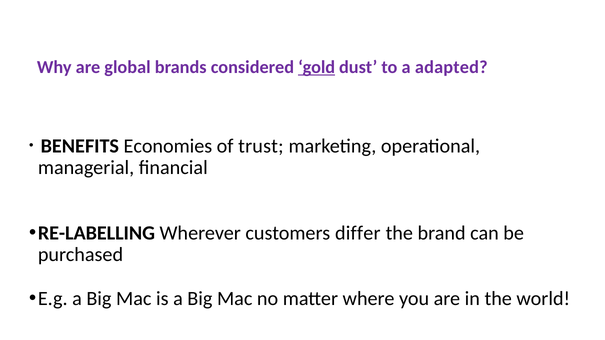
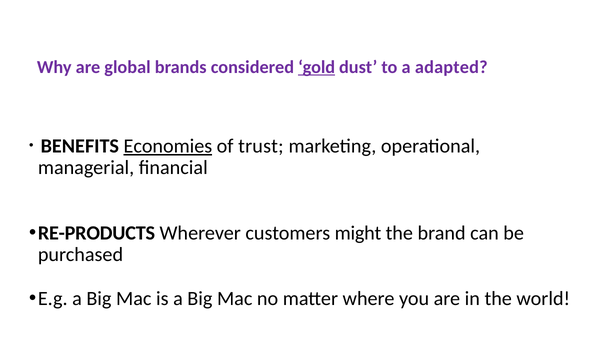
Economies underline: none -> present (168, 146)
RE-LABELLING: RE-LABELLING -> RE-PRODUCTS (97, 233)
differ: differ -> might (358, 233)
